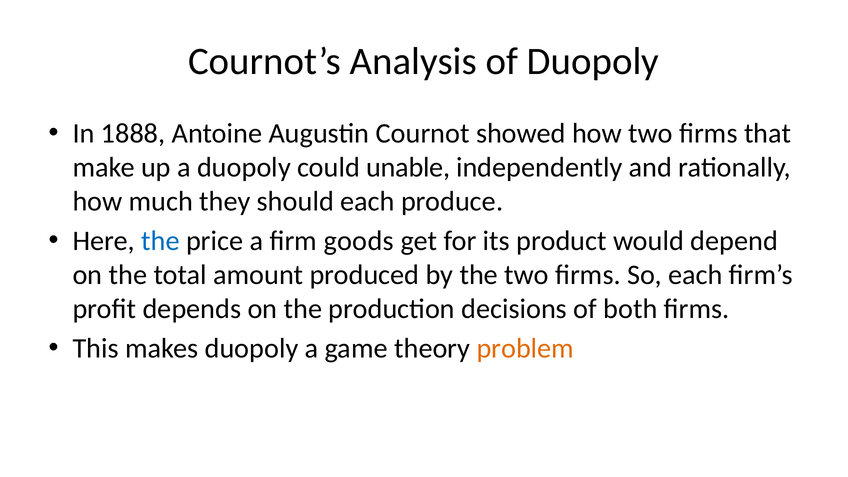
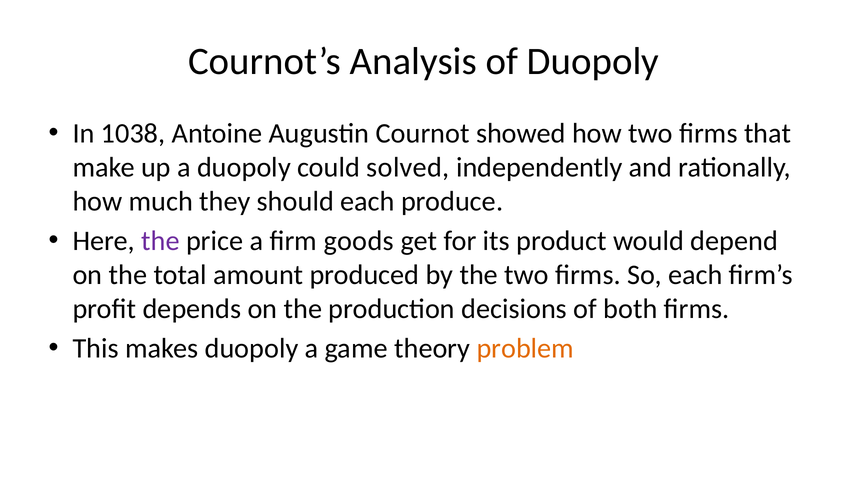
1888: 1888 -> 1038 (133, 133)
unable: unable -> solved (408, 167)
the colour: blue -> purple (160, 241)
